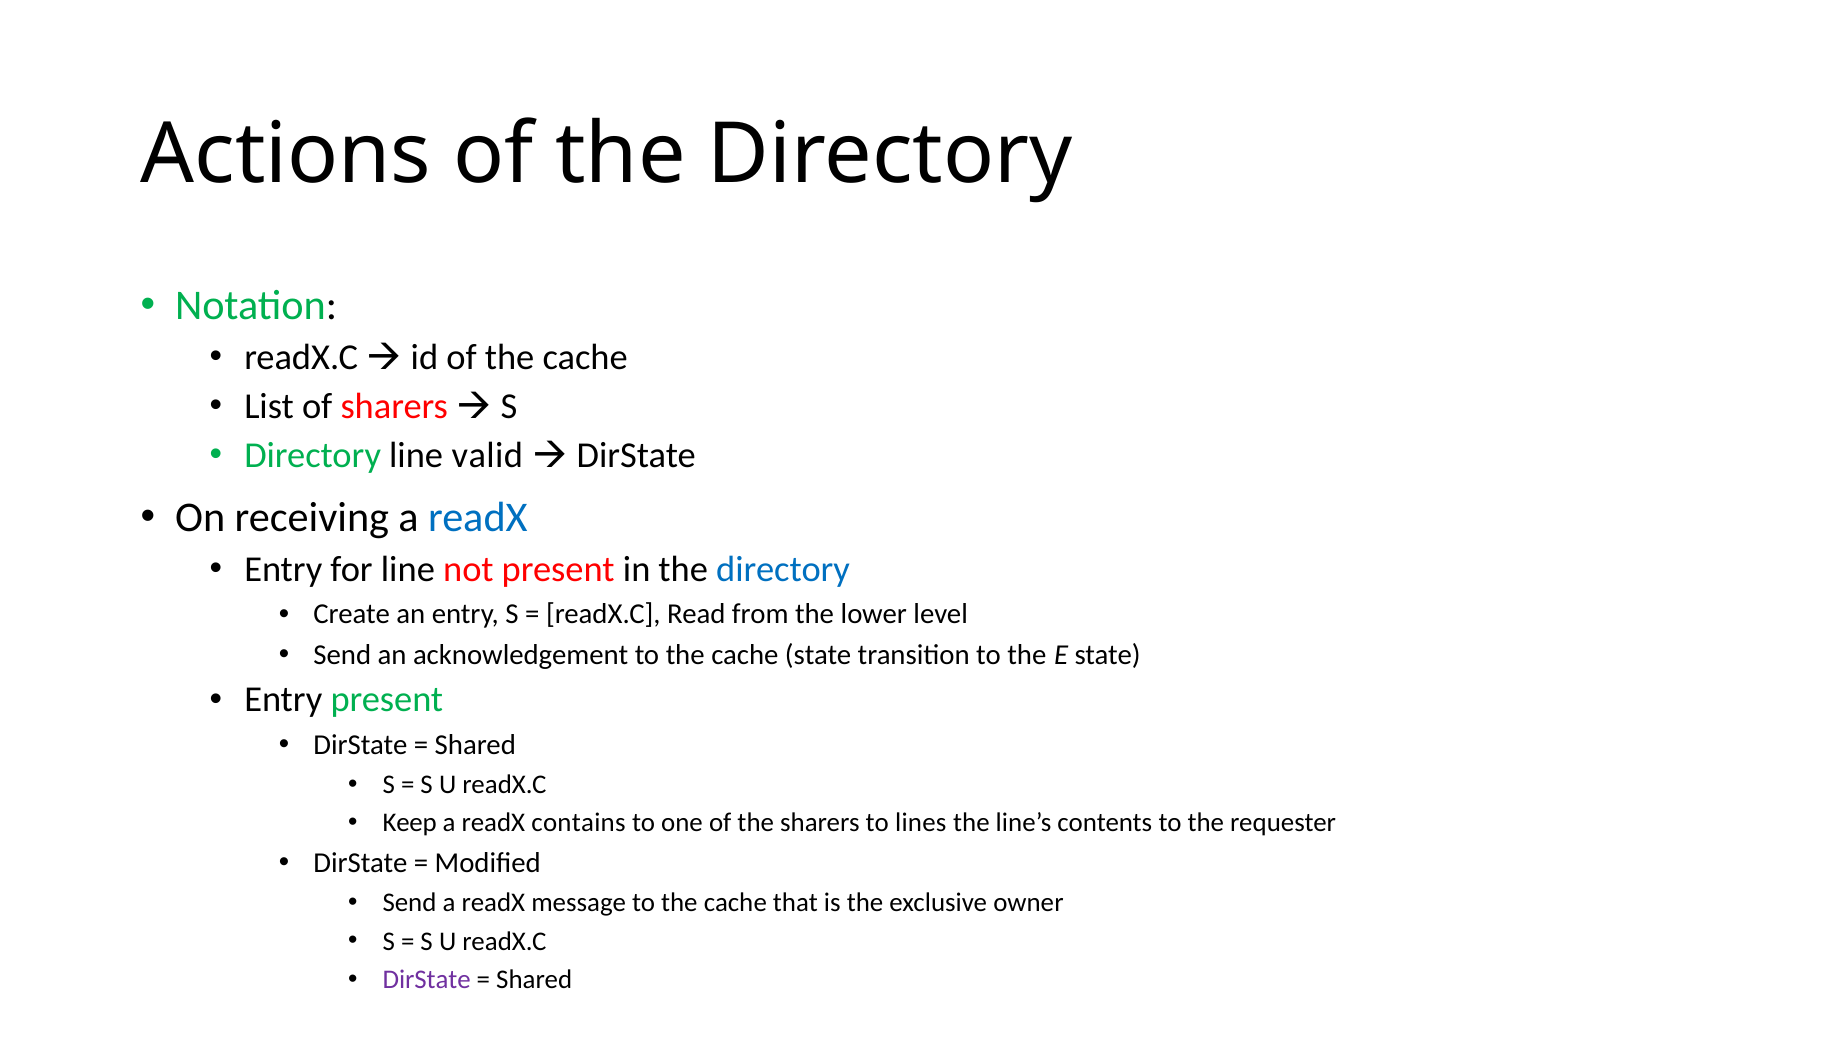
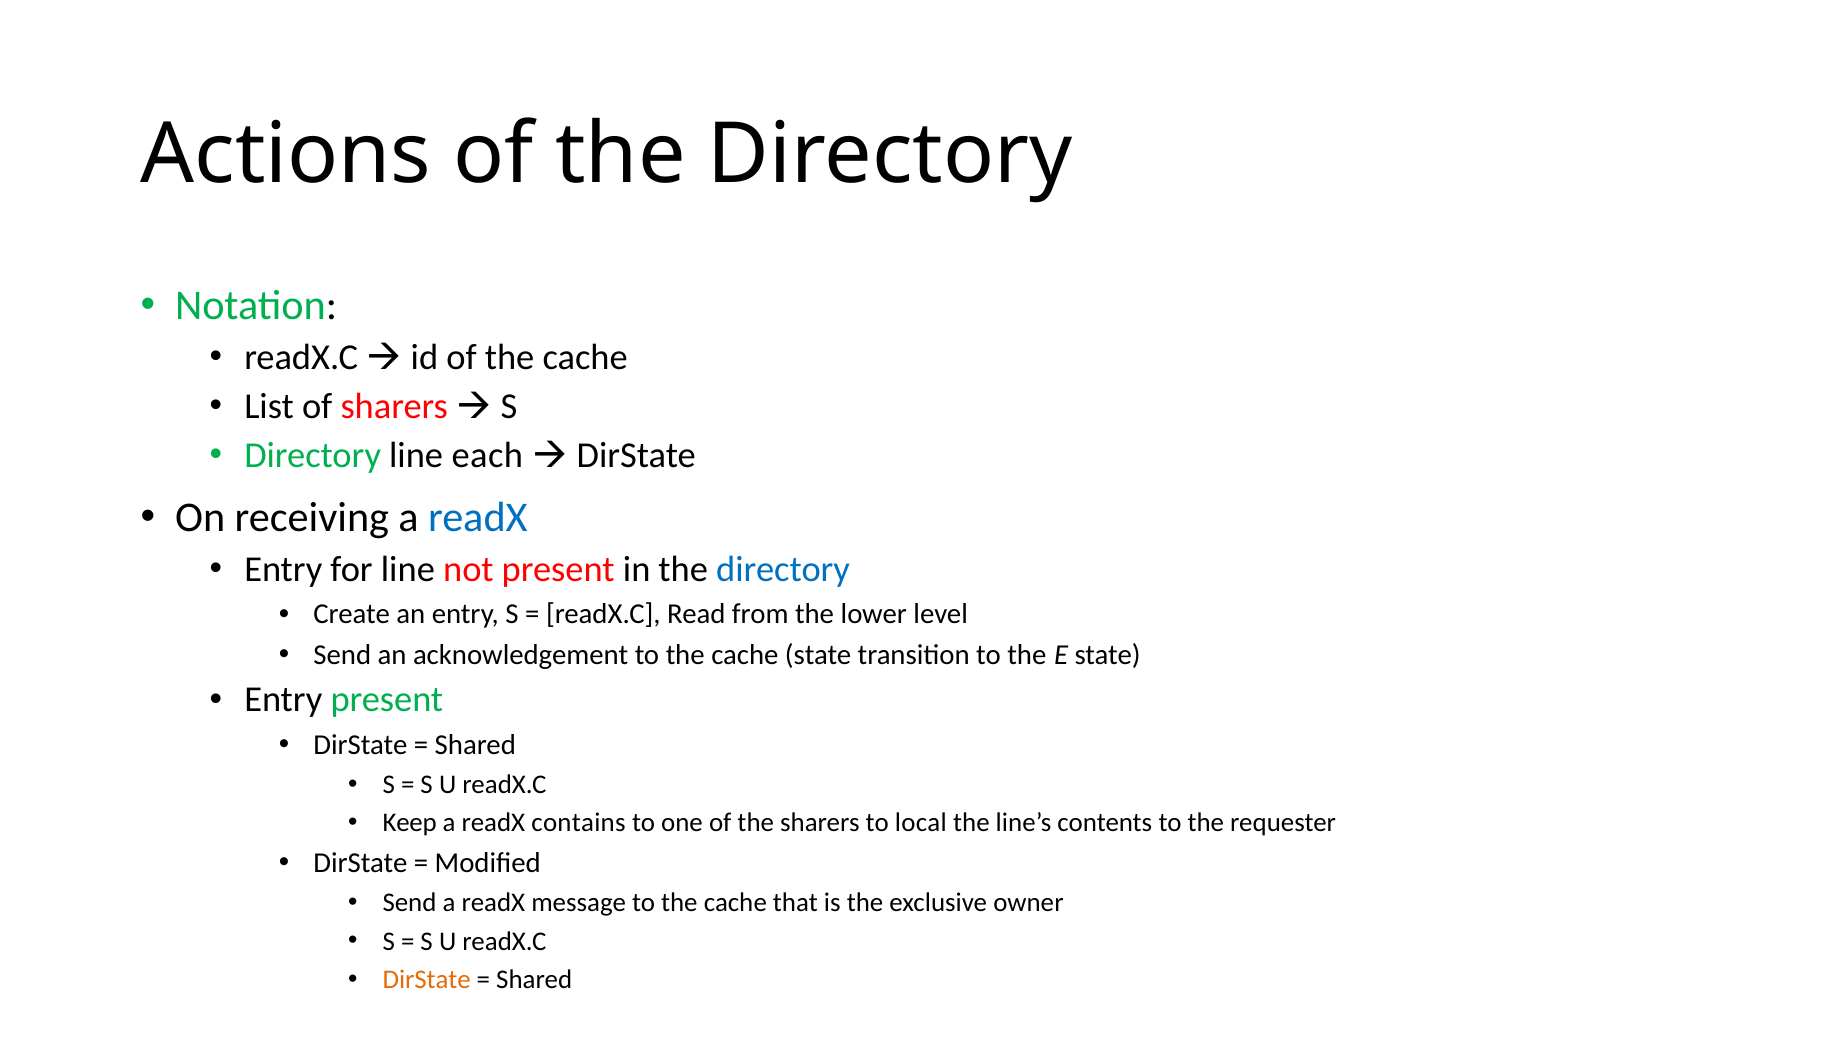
valid: valid -> each (487, 456)
lines: lines -> local (921, 823)
DirState colour: purple -> orange (427, 980)
